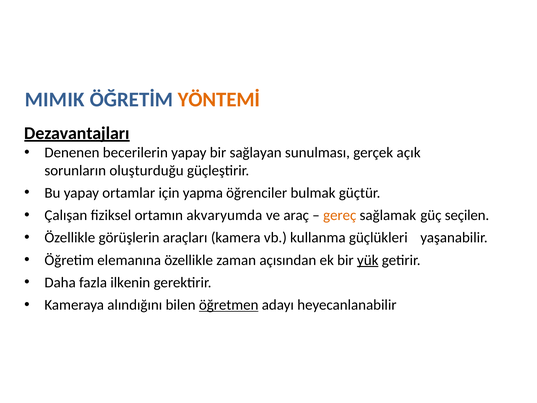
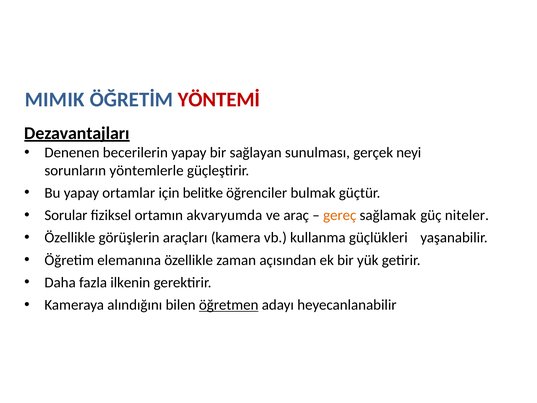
YÖNTEMİ colour: orange -> red (219, 99)
açık: açık -> neyi (409, 152)
oluşturduğu: oluşturduğu -> yöntemlerle (147, 170)
yapma: yapma -> belitke (203, 193)
Çalışan: Çalışan -> Sorular (66, 215)
seçilen: seçilen -> niteler (467, 215)
yük underline: present -> none (368, 260)
